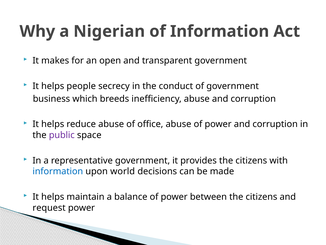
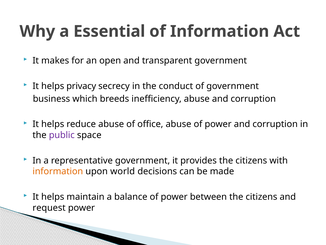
Nigerian: Nigerian -> Essential (109, 31)
people: people -> privacy (81, 86)
information colour: blue -> orange (58, 171)
